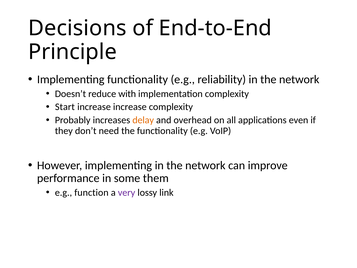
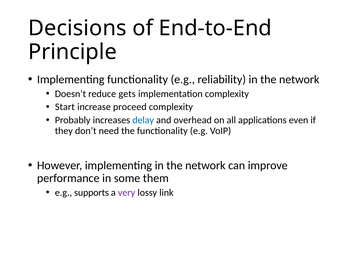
with: with -> gets (127, 94)
increase increase: increase -> proceed (130, 107)
delay colour: orange -> blue (143, 120)
function: function -> supports (92, 192)
